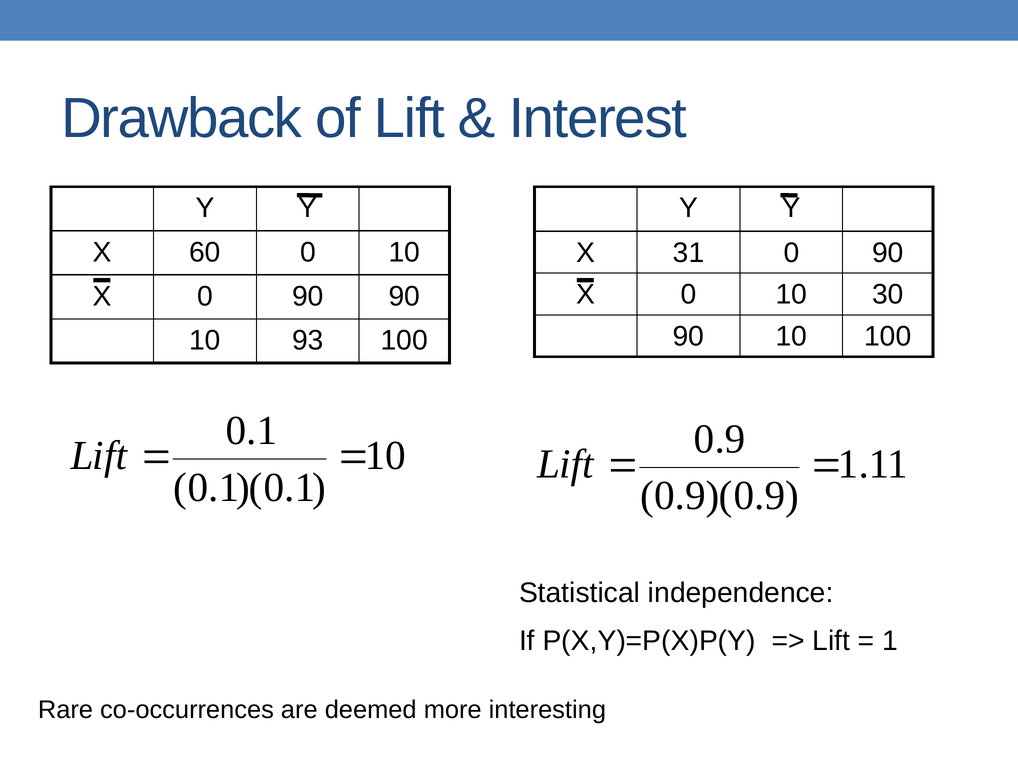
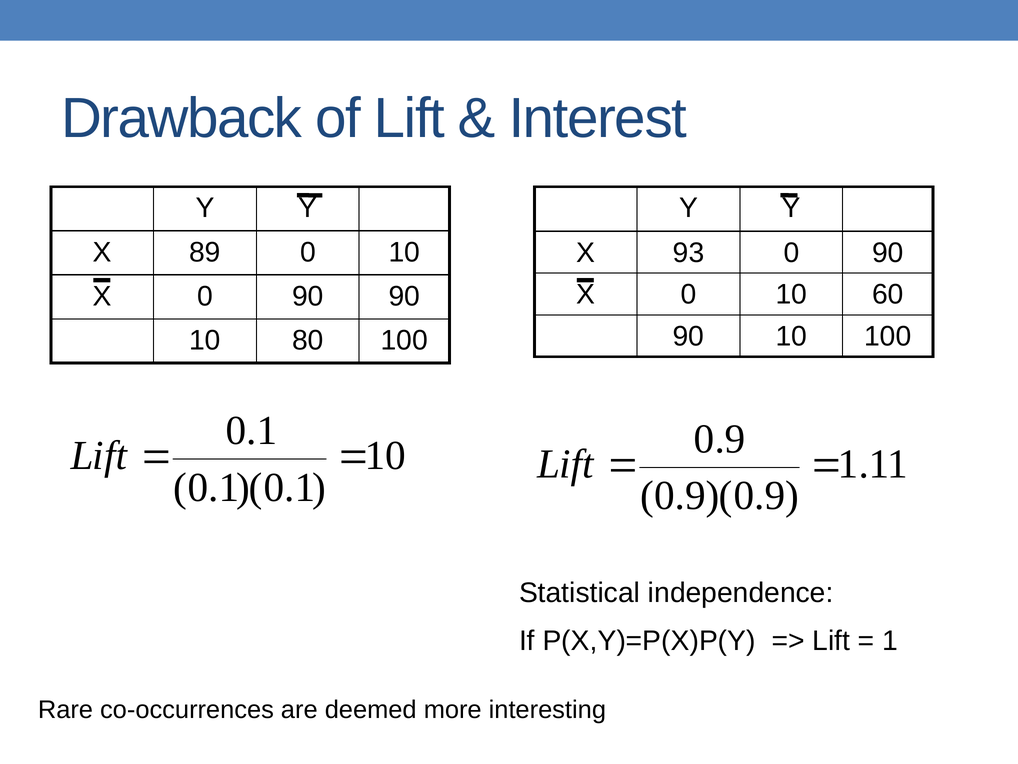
60: 60 -> 89 (205, 252)
31: 31 -> 93 (689, 253)
30: 30 -> 60 (888, 294)
93: 93 -> 80 (308, 340)
